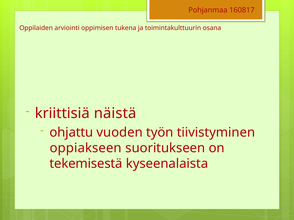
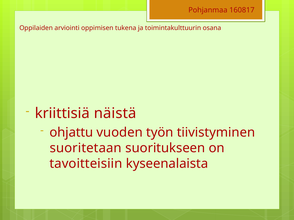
oppiakseen: oppiakseen -> suoritetaan (86, 148)
tekemisestä: tekemisestä -> tavoitteisiin (86, 164)
